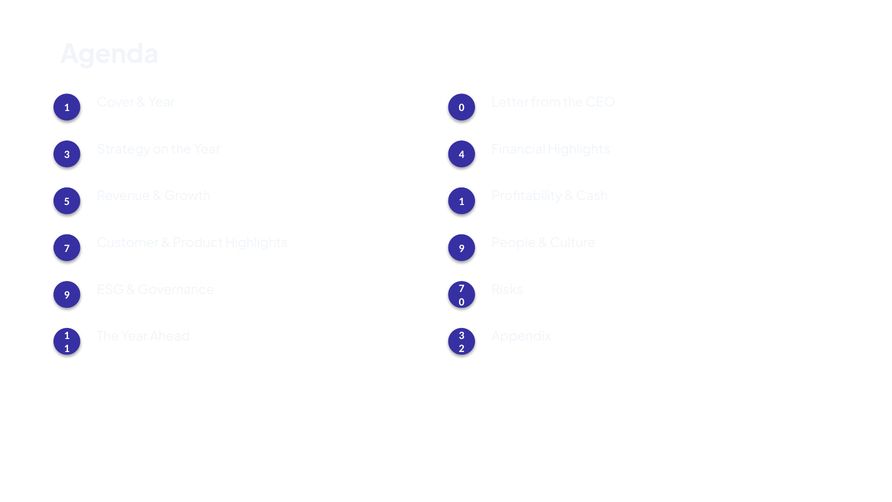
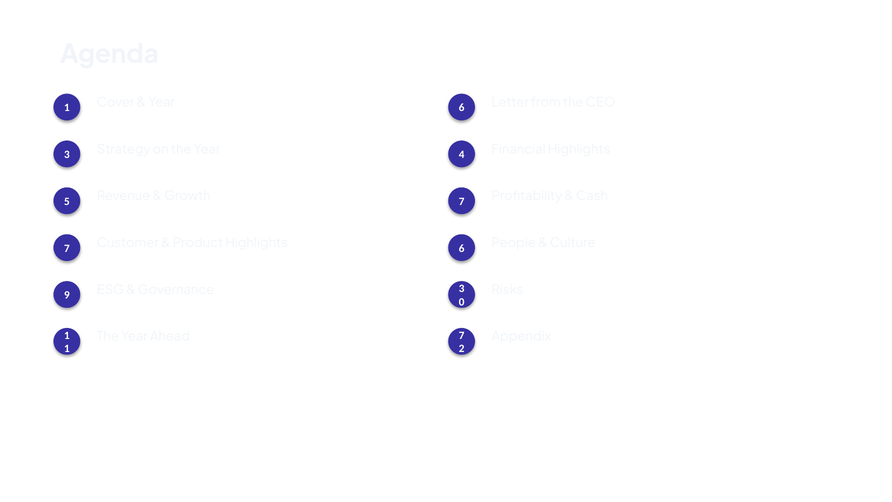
Year 0: 0 -> 6 (462, 108)
Growth 1: 1 -> 7 (462, 201)
Highlights 9: 9 -> 6 (462, 248)
Governance 7: 7 -> 3 (462, 288)
Ahead 3: 3 -> 7 (462, 335)
